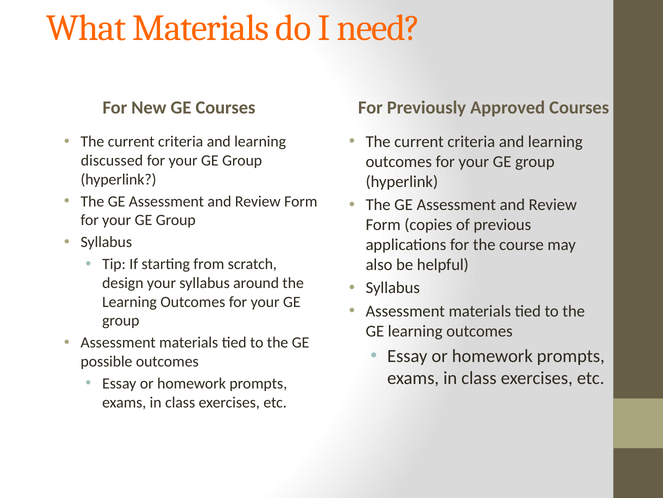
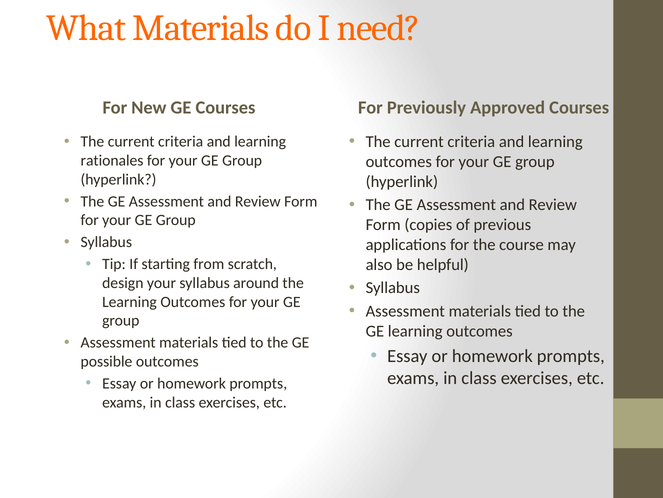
discussed: discussed -> rationales (112, 160)
